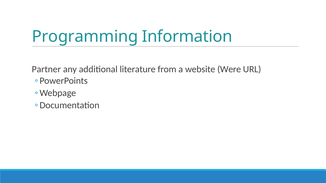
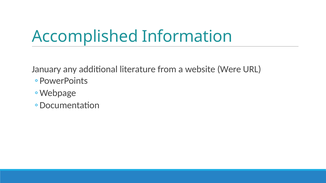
Programming: Programming -> Accomplished (85, 37)
Partner: Partner -> January (46, 69)
